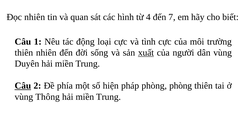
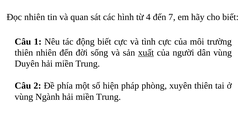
động loại: loại -> biết (104, 42)
Câu underline: present -> none (23, 86)
phòng phòng: phòng -> xuyên (181, 86)
Thông: Thông -> Ngành (48, 97)
